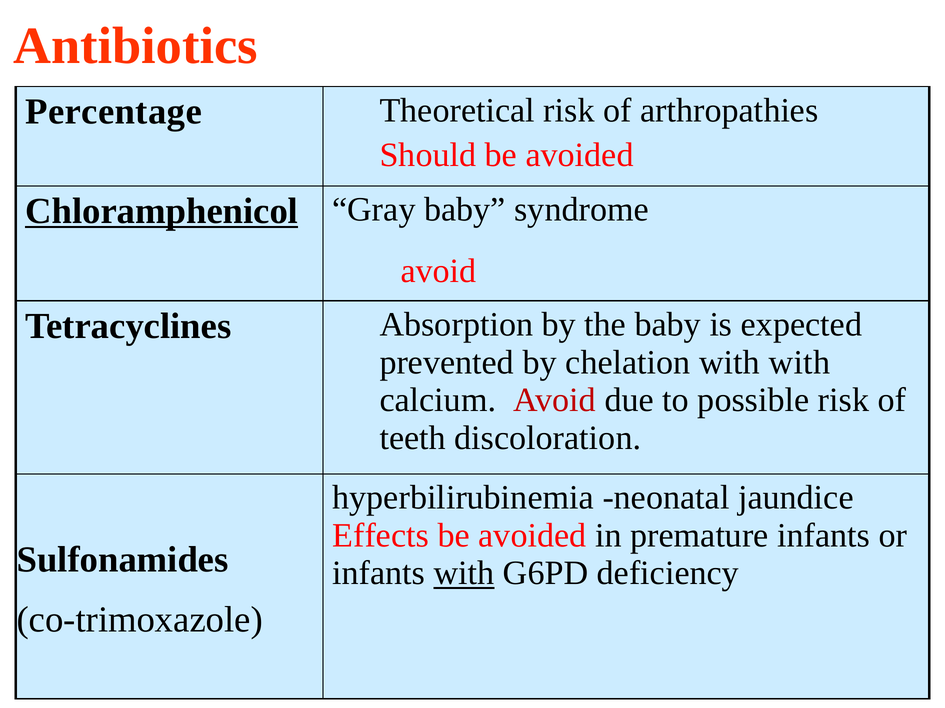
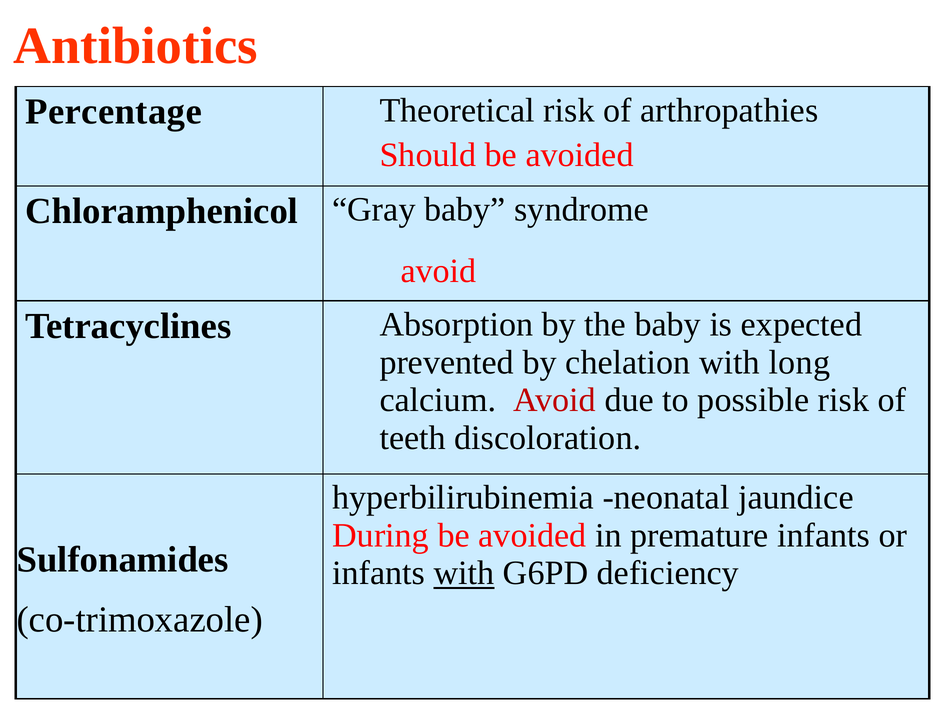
Chloramphenicol underline: present -> none (162, 211)
with with: with -> long (799, 363)
Effects: Effects -> During (381, 536)
